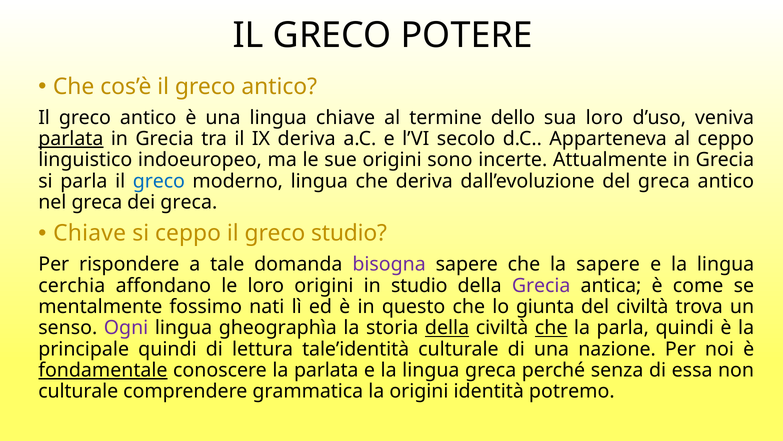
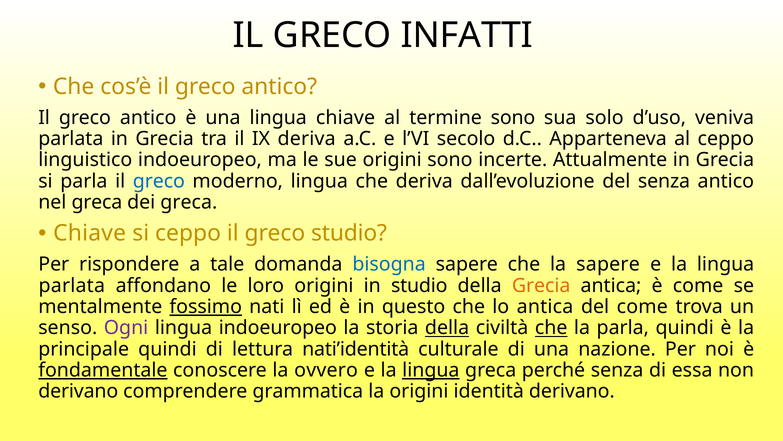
POTERE: POTERE -> INFATTI (467, 35)
termine dello: dello -> sono (513, 118)
sua loro: loro -> solo (605, 118)
parlata underline: present -> none (71, 139)
del greca: greca -> senza (664, 181)
bisogna colour: purple -> blue (389, 264)
cerchia: cerchia -> parlata (72, 285)
Grecia colour: purple -> orange (541, 285)
fossimo underline: none -> present (206, 306)
lo giunta: giunta -> antica (545, 306)
del civiltà: civiltà -> come (642, 306)
lingua gheographìa: gheographìa -> indoeuropeo (278, 328)
tale’identità: tale’identità -> nati’identità (356, 349)
la parlata: parlata -> ovvero (326, 370)
lingua underline: none -> present (431, 370)
culturale: culturale -> derivano (78, 391)
identità potremo: potremo -> derivano (572, 391)
